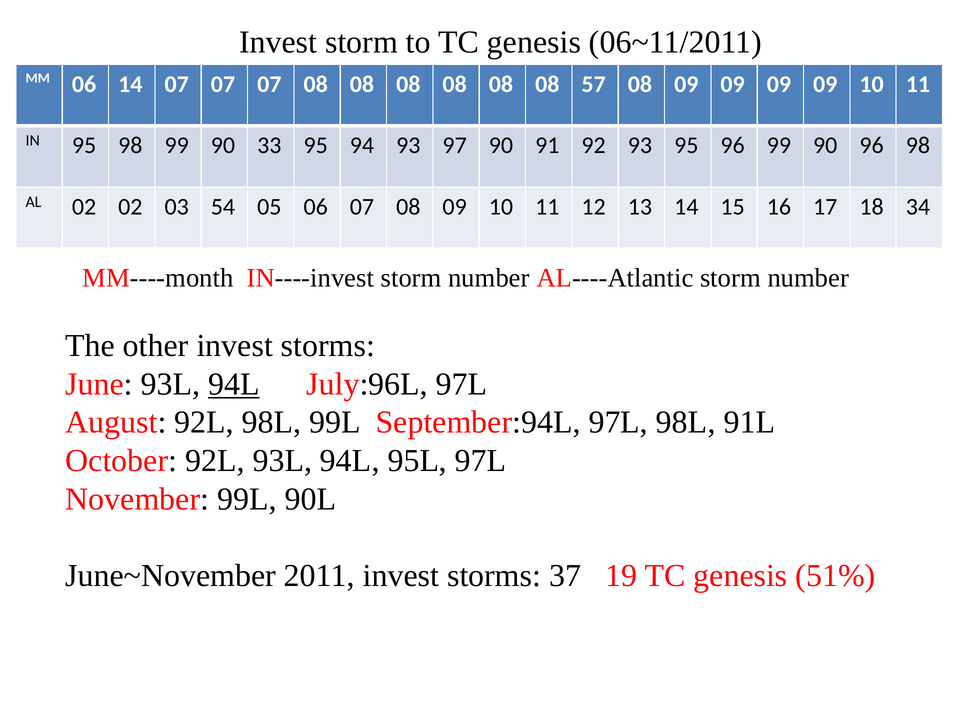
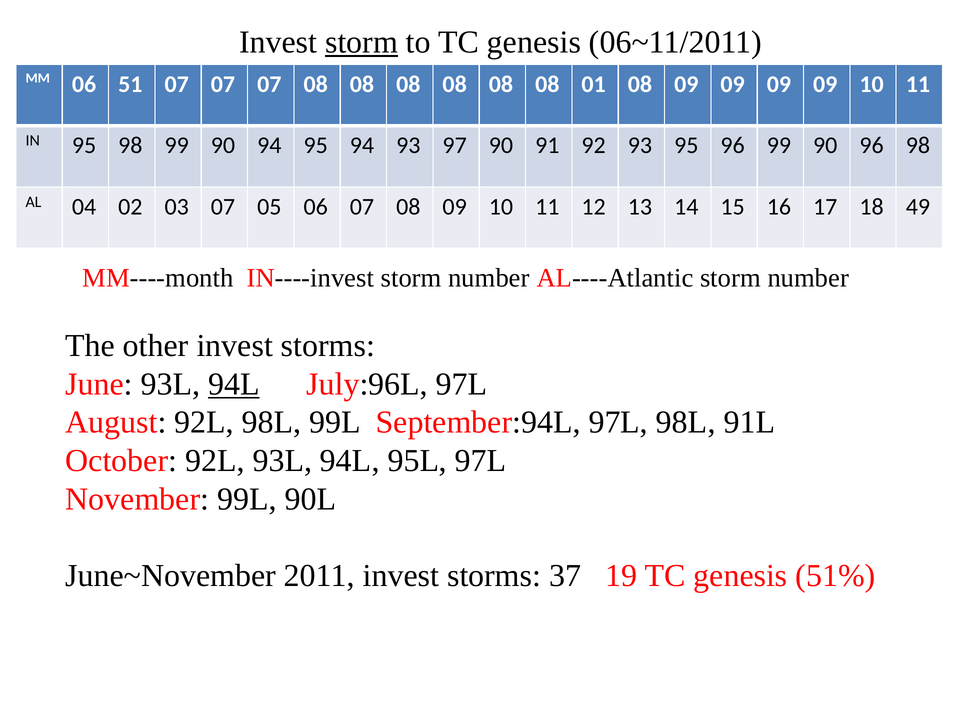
storm underline: none -> present (361, 42)
06 14: 14 -> 51 (130, 84)
57: 57 -> 01 (594, 84)
90 33: 33 -> 94 (269, 146)
AL 02: 02 -> 04 (84, 207)
03 54: 54 -> 07 (223, 207)
34: 34 -> 49 (918, 207)
